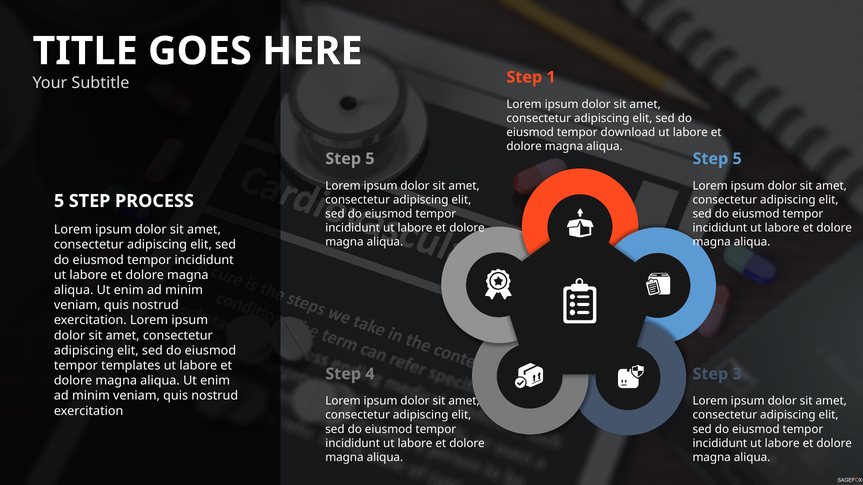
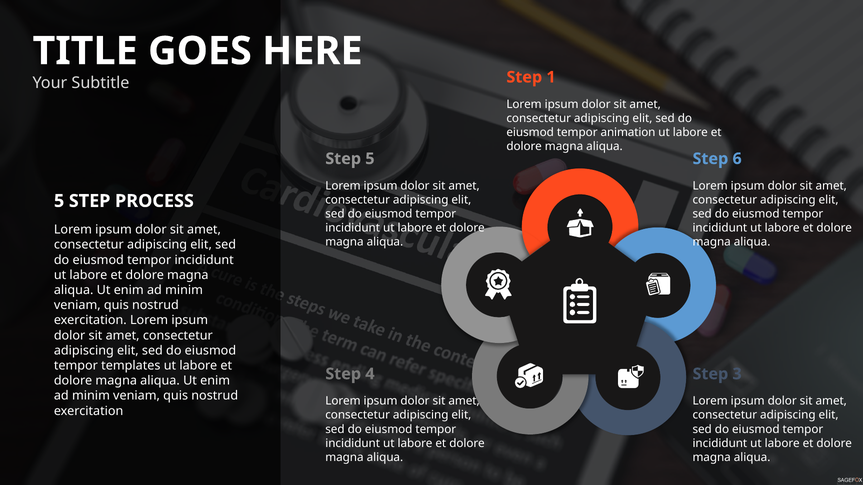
download: download -> animation (628, 133)
5: 5 -> 6 (737, 159)
